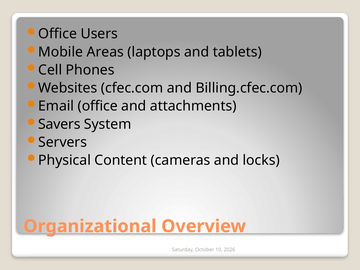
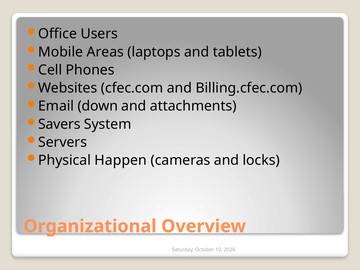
Email office: office -> down (98, 106)
Content: Content -> Happen (121, 160)
